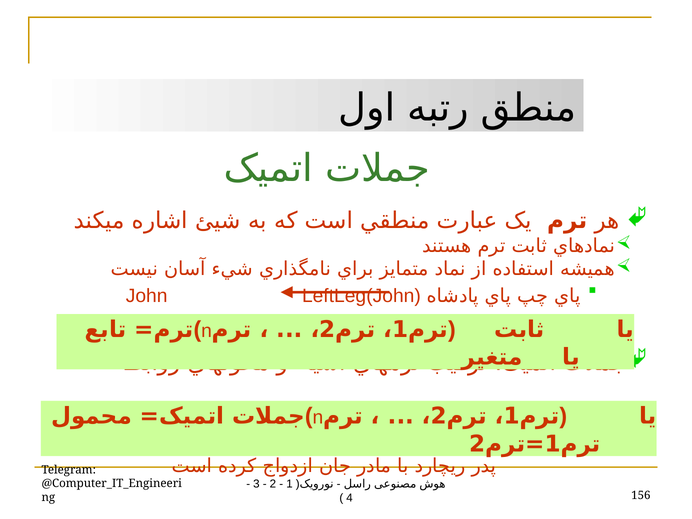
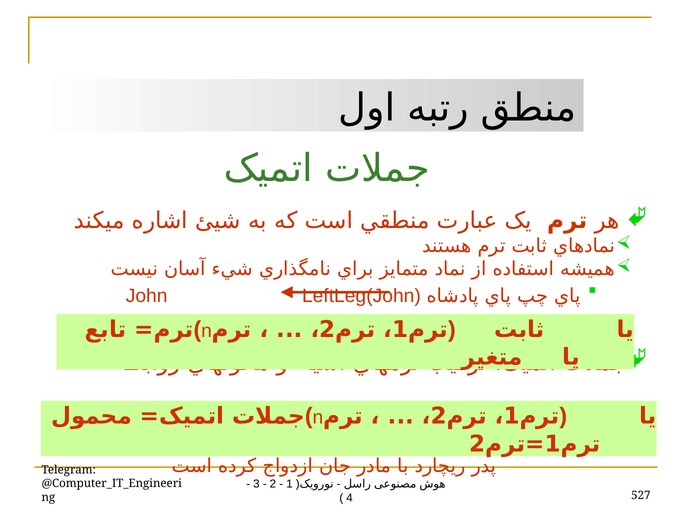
156: 156 -> 527 (641, 496)
